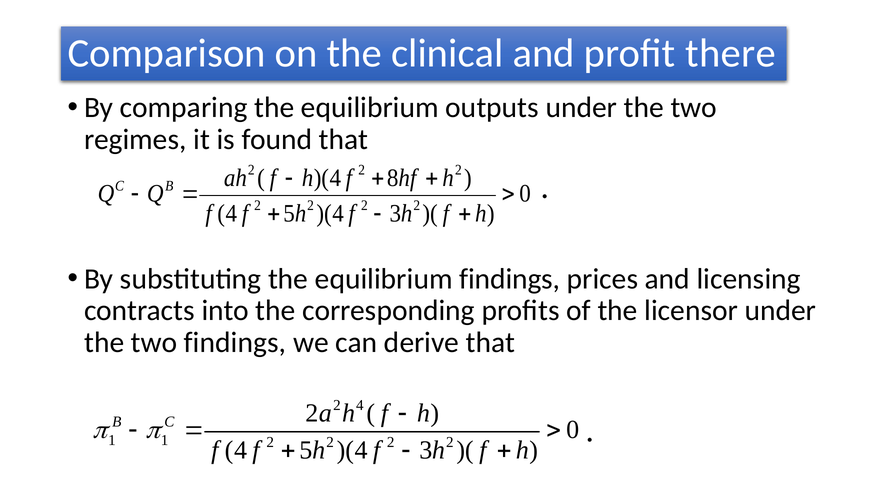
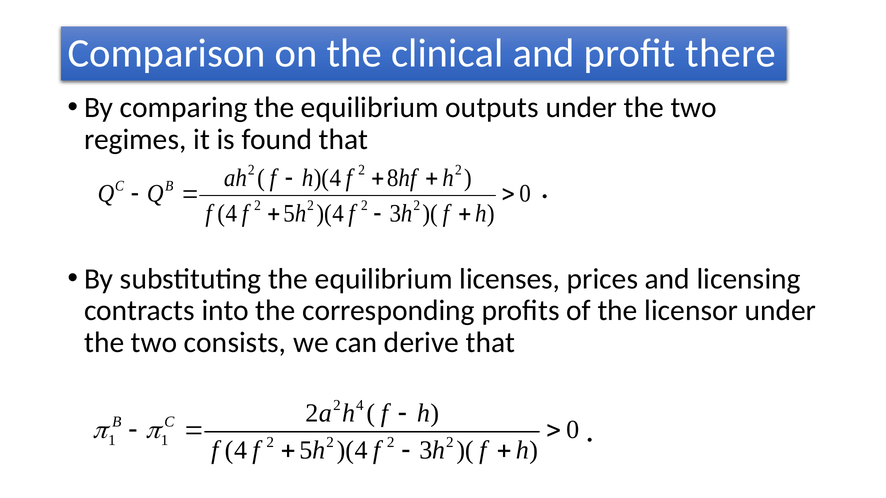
equilibrium findings: findings -> licenses (510, 279)
two findings: findings -> consists (235, 343)
